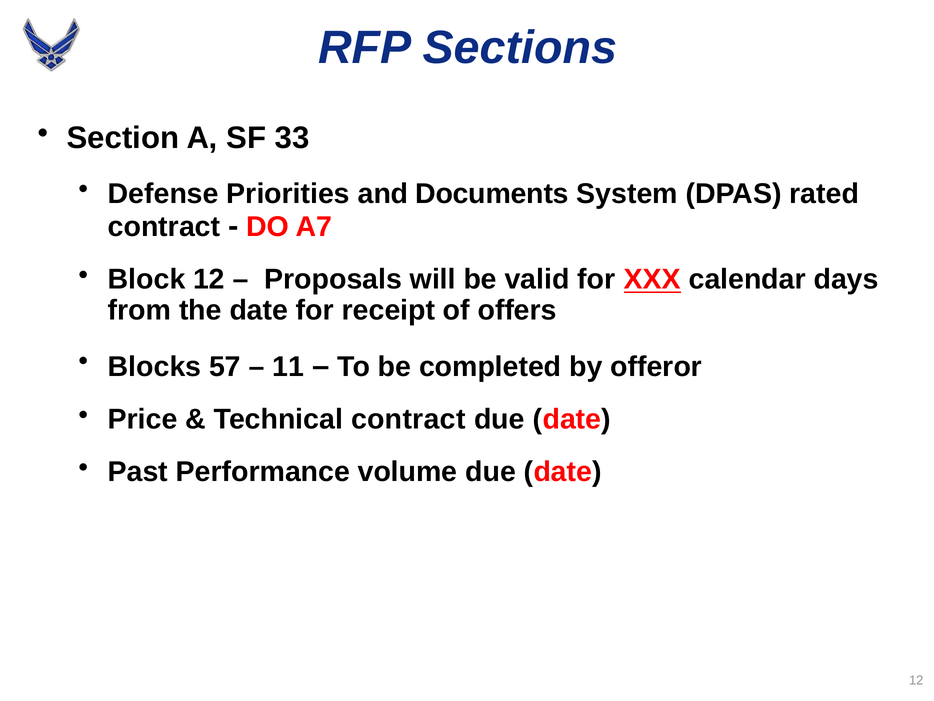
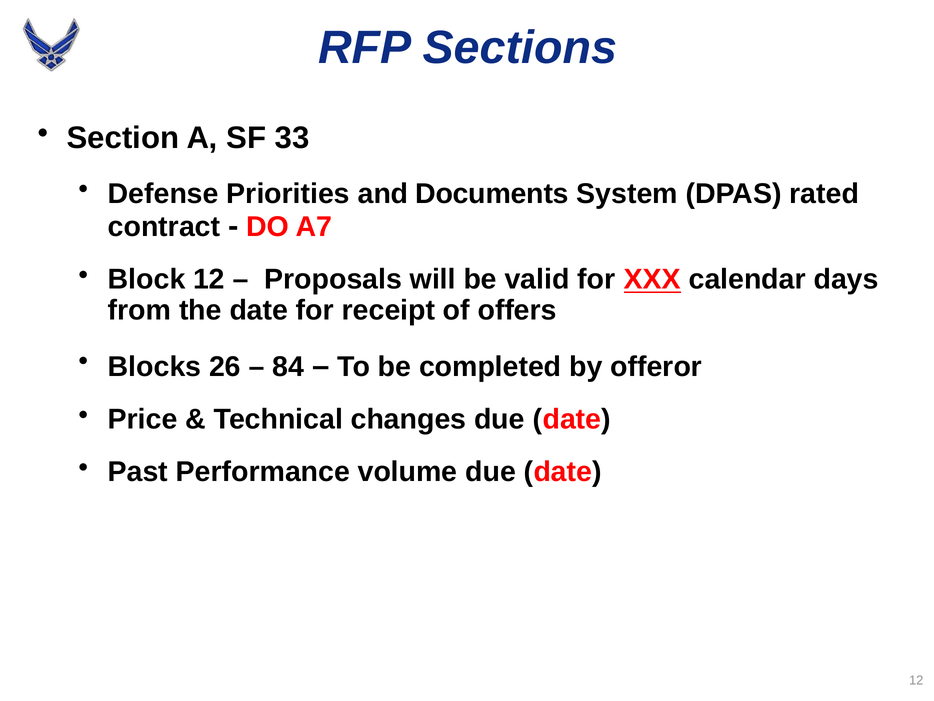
57: 57 -> 26 (225, 367)
11: 11 -> 84 (288, 367)
Technical contract: contract -> changes (409, 419)
